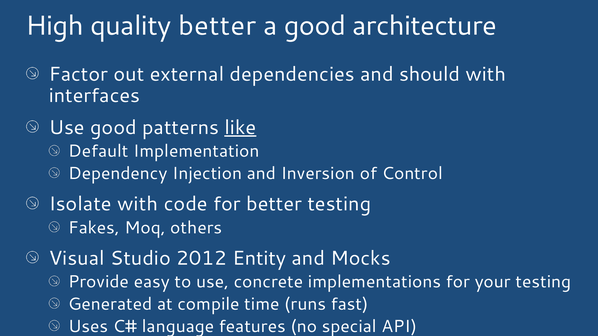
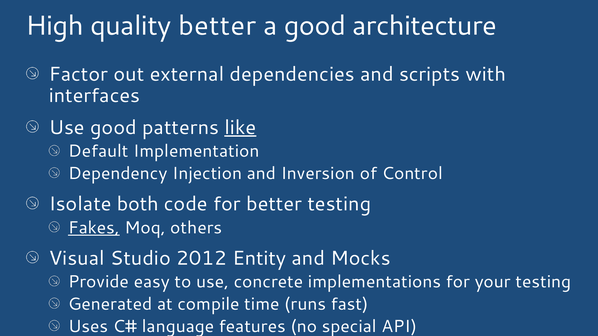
should: should -> scripts (430, 74)
Isolate with: with -> both (138, 204)
Fakes underline: none -> present (94, 228)
